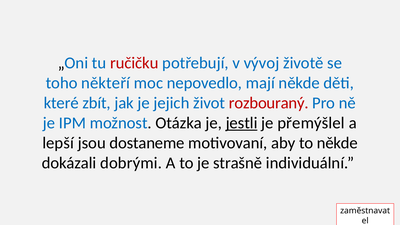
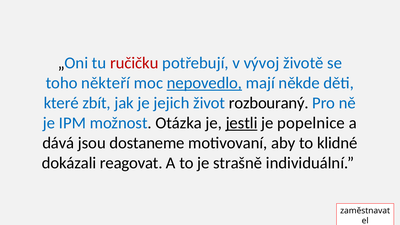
nepovedlo underline: none -> present (204, 83)
rozbouraný colour: red -> black (269, 103)
přemýšlel: přemýšlel -> popelnice (311, 123)
lepší: lepší -> dává (58, 143)
to někde: někde -> klidné (337, 143)
dobrými: dobrými -> reagovat (131, 163)
